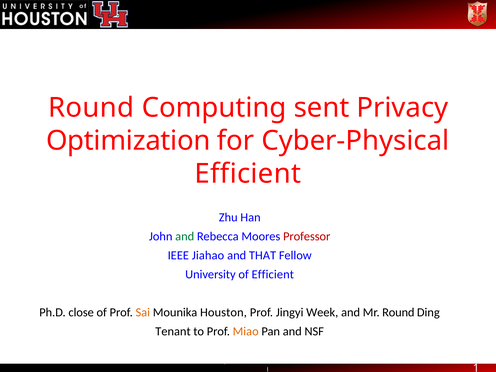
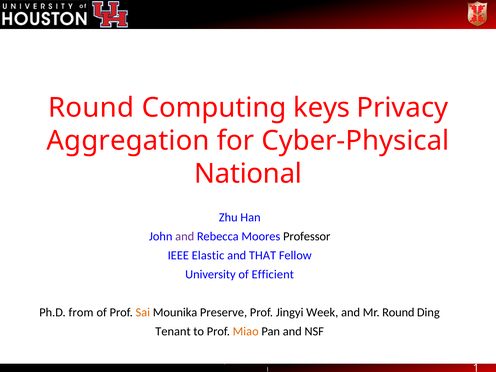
sent: sent -> keys (322, 108)
Optimization: Optimization -> Aggregation (128, 141)
Efficient: Efficient -> National (248, 174)
and colour: green -> purple (185, 236)
Professor colour: red -> black (307, 236)
Jiahao: Jiahao -> Elastic (208, 255)
close: close -> from (81, 313)
Houston: Houston -> Preserve (224, 313)
